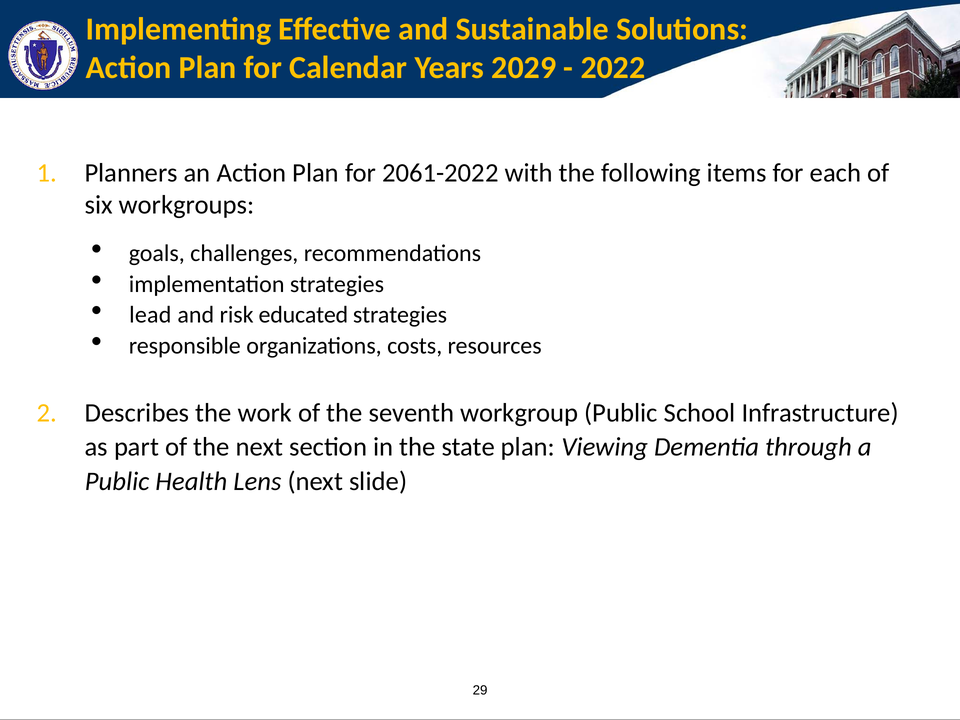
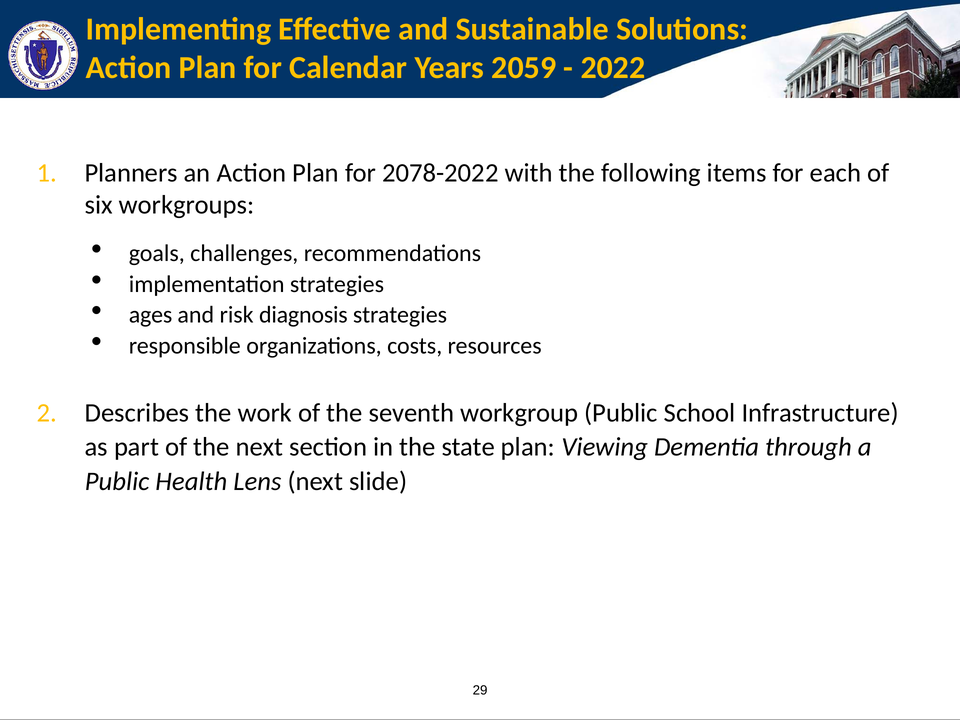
2029: 2029 -> 2059 (524, 68)
2061-2022: 2061-2022 -> 2078-2022 (440, 173)
lead: lead -> ages (151, 315)
educated: educated -> diagnosis (303, 315)
